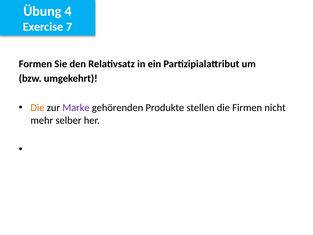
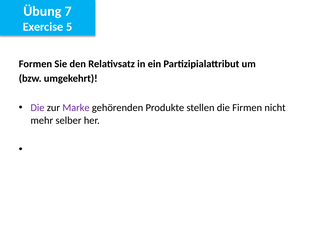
4: 4 -> 7 (68, 11)
7: 7 -> 5 (69, 27)
Die colour: orange -> purple (38, 108)
